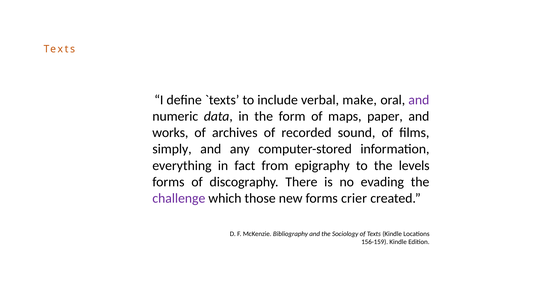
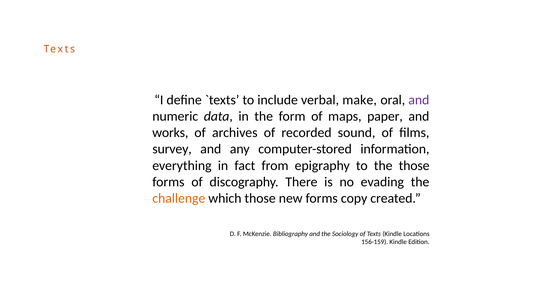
simply: simply -> survey (172, 149)
the levels: levels -> those (414, 166)
challenge colour: purple -> orange (179, 199)
crier: crier -> copy (354, 199)
